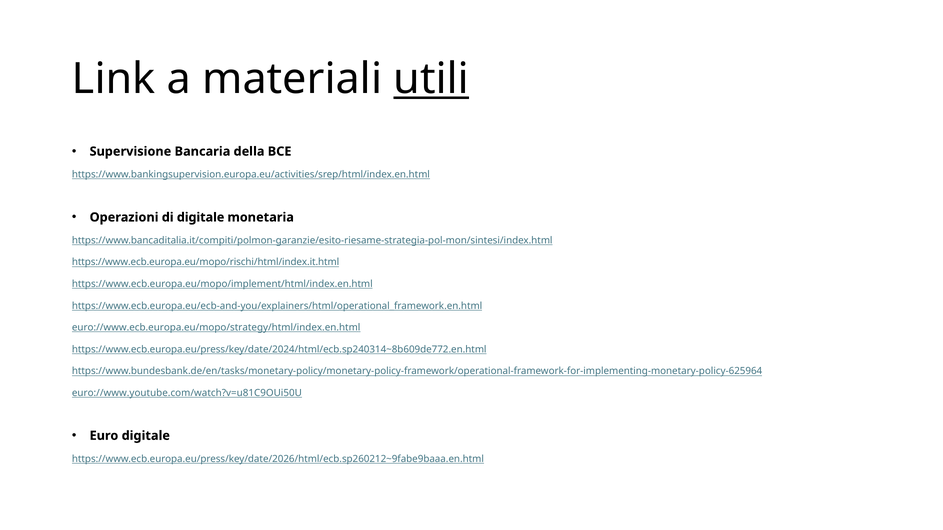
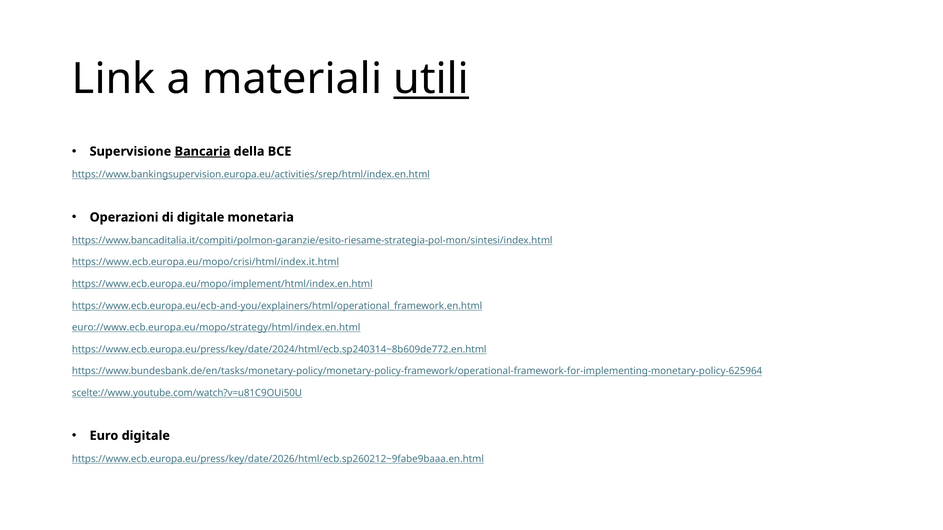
Bancaria underline: none -> present (202, 152)
https://www.ecb.europa.eu/mopo/rischi/html/index.it.html: https://www.ecb.europa.eu/mopo/rischi/html/index.it.html -> https://www.ecb.europa.eu/mopo/crisi/html/index.it.html (205, 262)
euro://www.youtube.com/watch?v=u81C9OUi50U: euro://www.youtube.com/watch?v=u81C9OUi50U -> scelte://www.youtube.com/watch?v=u81C9OUi50U (187, 393)
